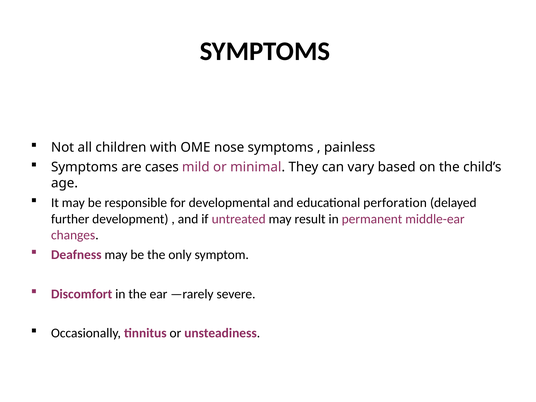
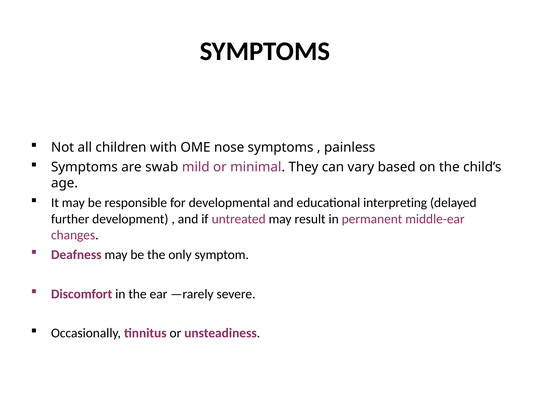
cases: cases -> swab (162, 167)
perforation: perforation -> interpreting (395, 203)
